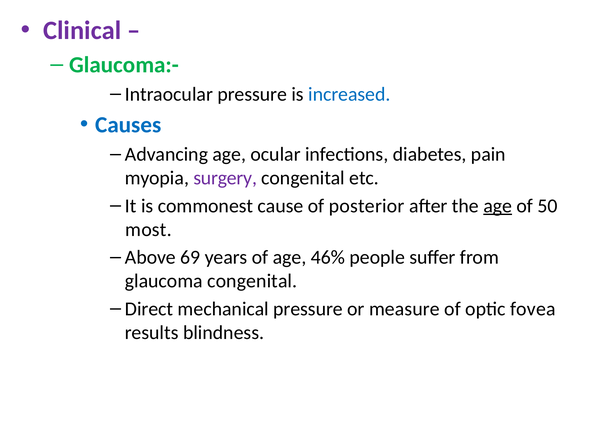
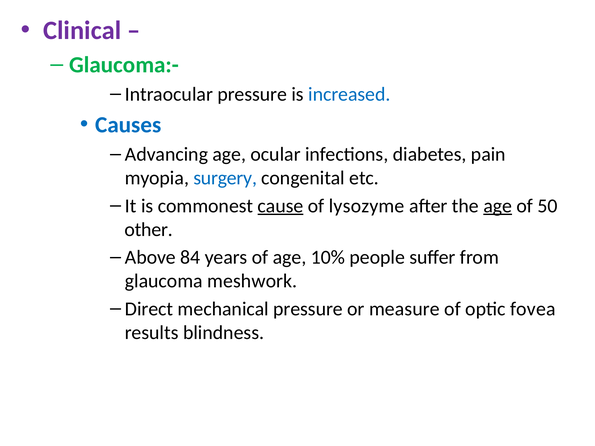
surgery colour: purple -> blue (225, 178)
cause underline: none -> present (280, 206)
posterior: posterior -> lysozyme (367, 206)
most: most -> other (149, 230)
69: 69 -> 84 (190, 257)
46%: 46% -> 10% (328, 257)
glaucoma congenital: congenital -> meshwork (252, 281)
